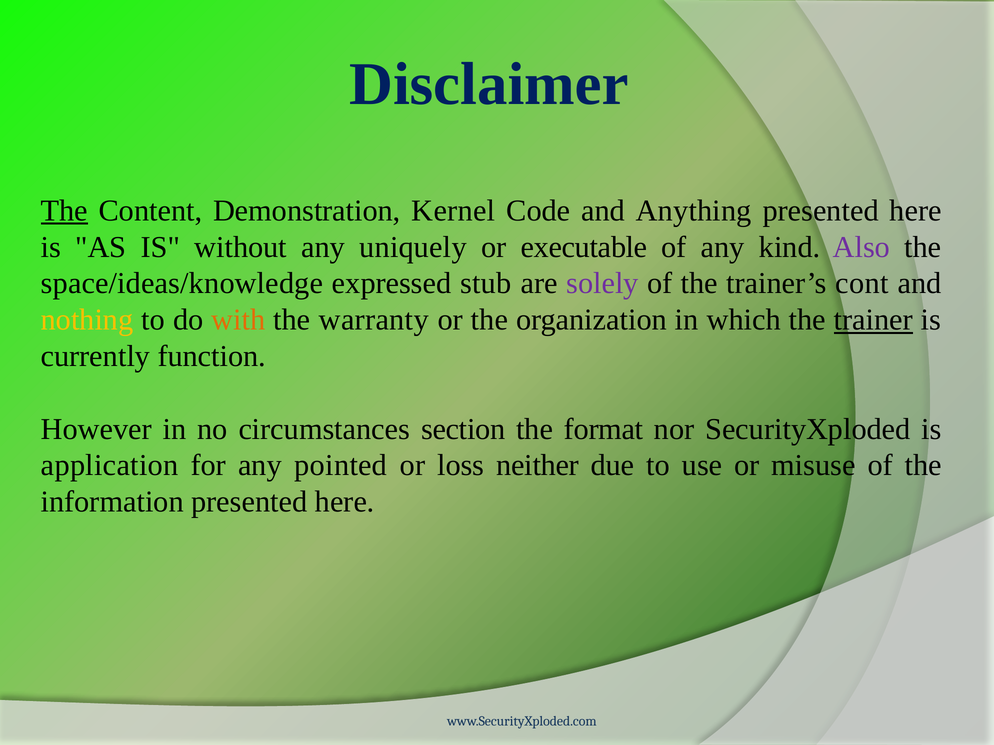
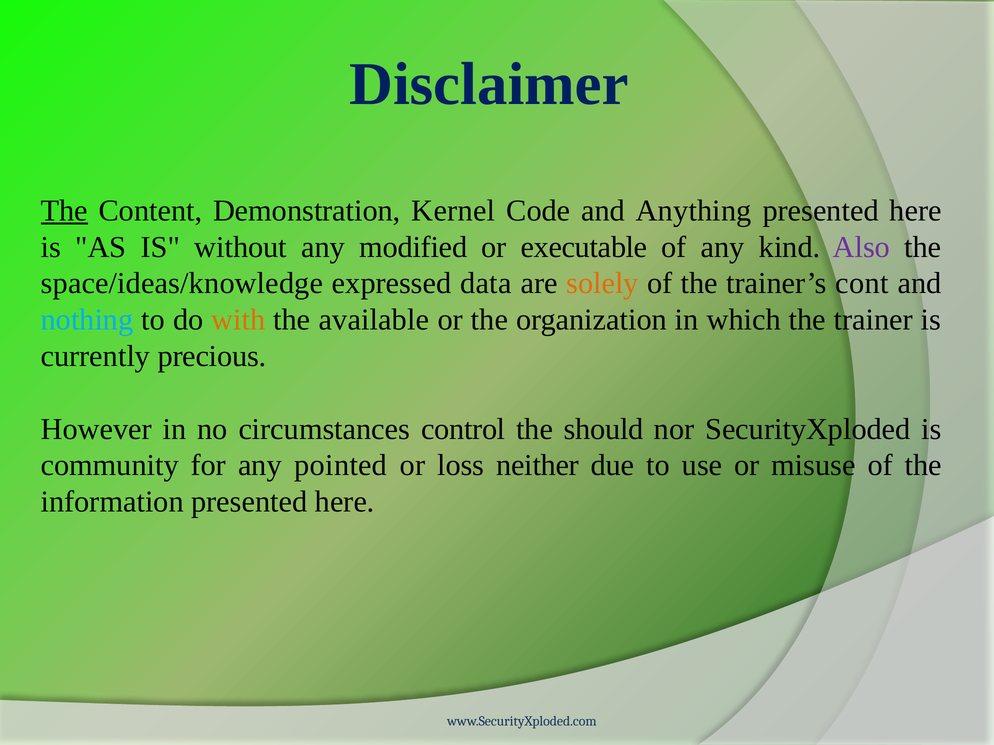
uniquely: uniquely -> modified (413, 247)
stub: stub -> data (486, 284)
solely colour: purple -> orange (602, 284)
nothing colour: yellow -> light blue (87, 320)
warranty: warranty -> available (374, 320)
trainer underline: present -> none (873, 320)
function: function -> precious (212, 356)
section: section -> control (463, 429)
format: format -> should (604, 429)
application: application -> community (110, 466)
